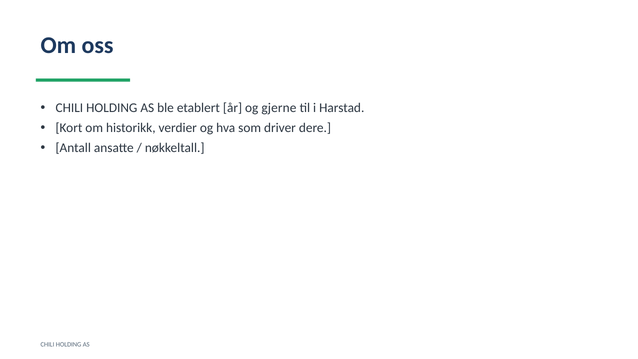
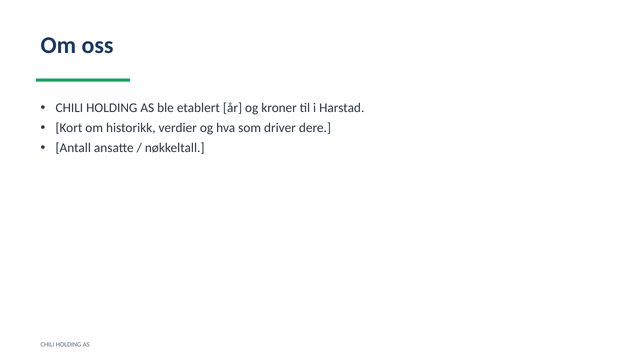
gjerne: gjerne -> kroner (279, 108)
